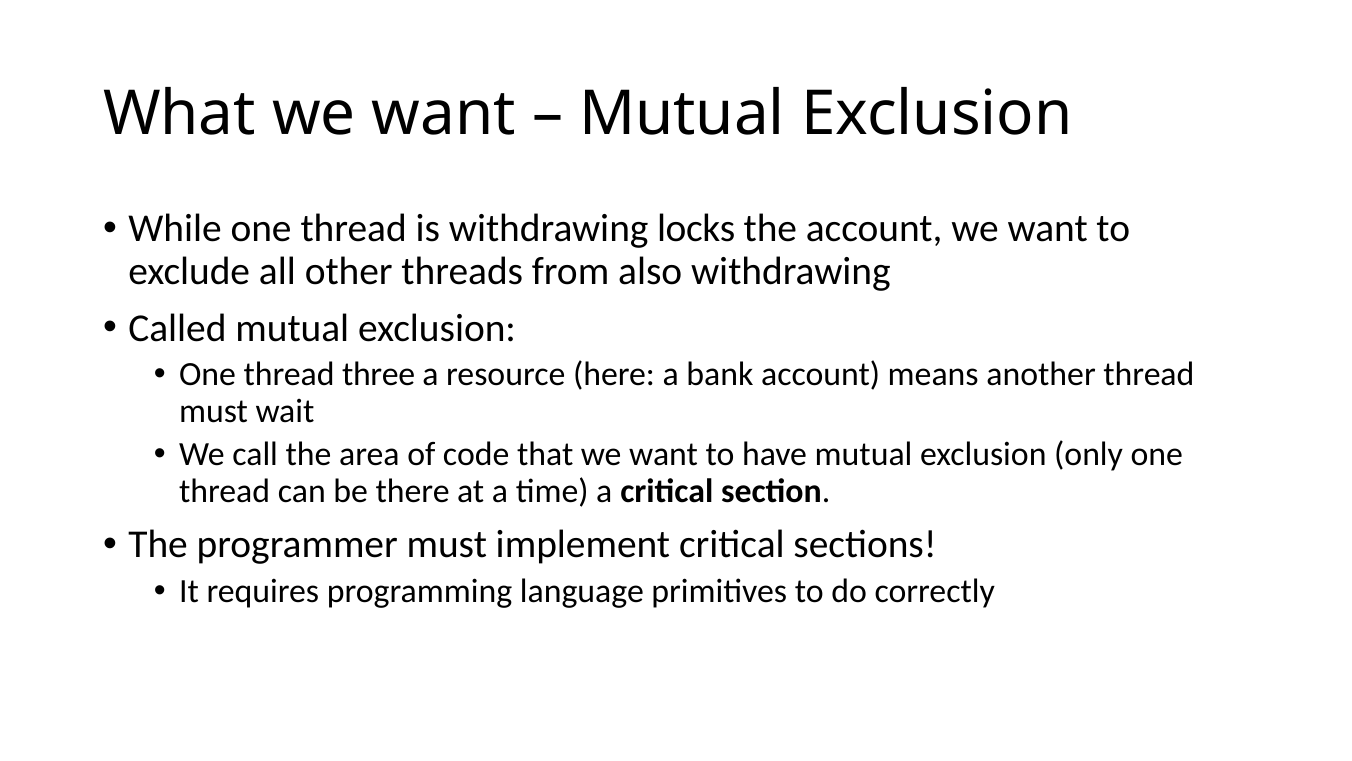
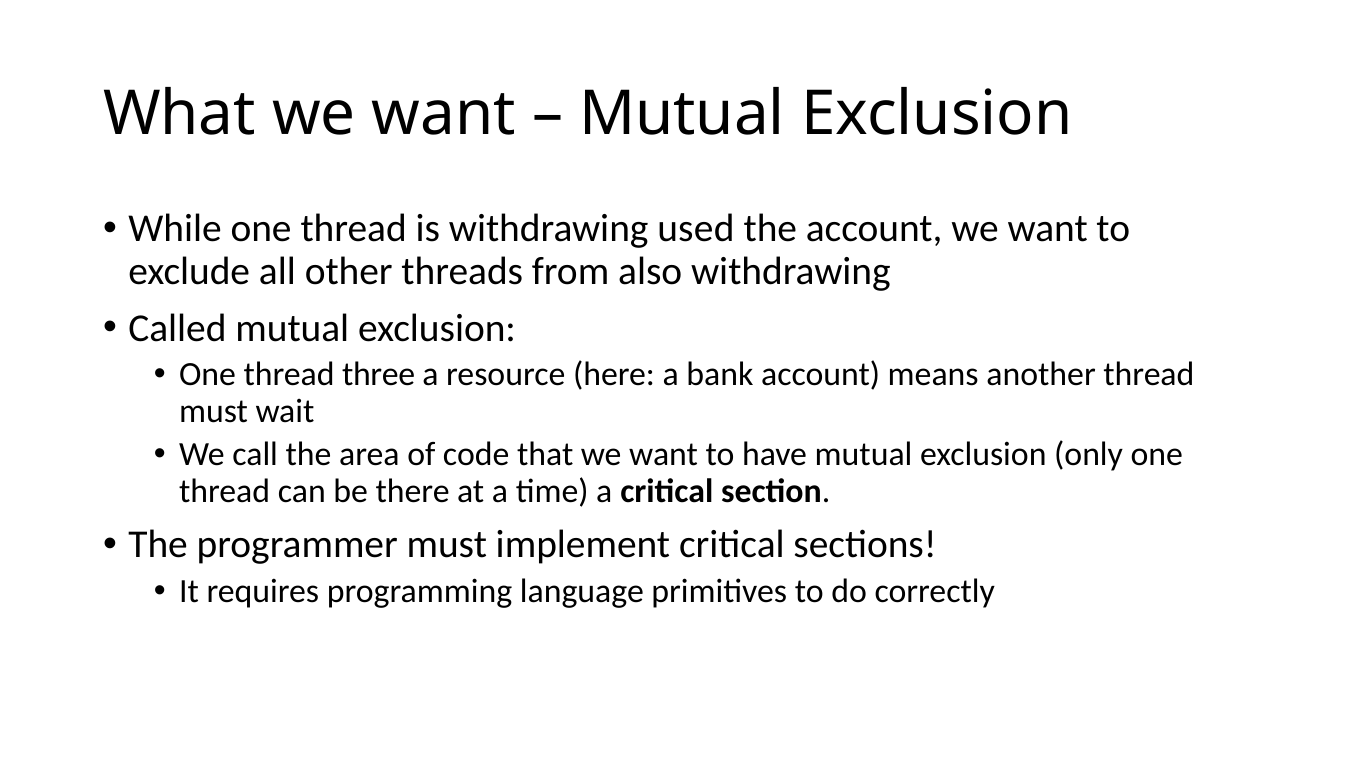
locks: locks -> used (696, 229)
